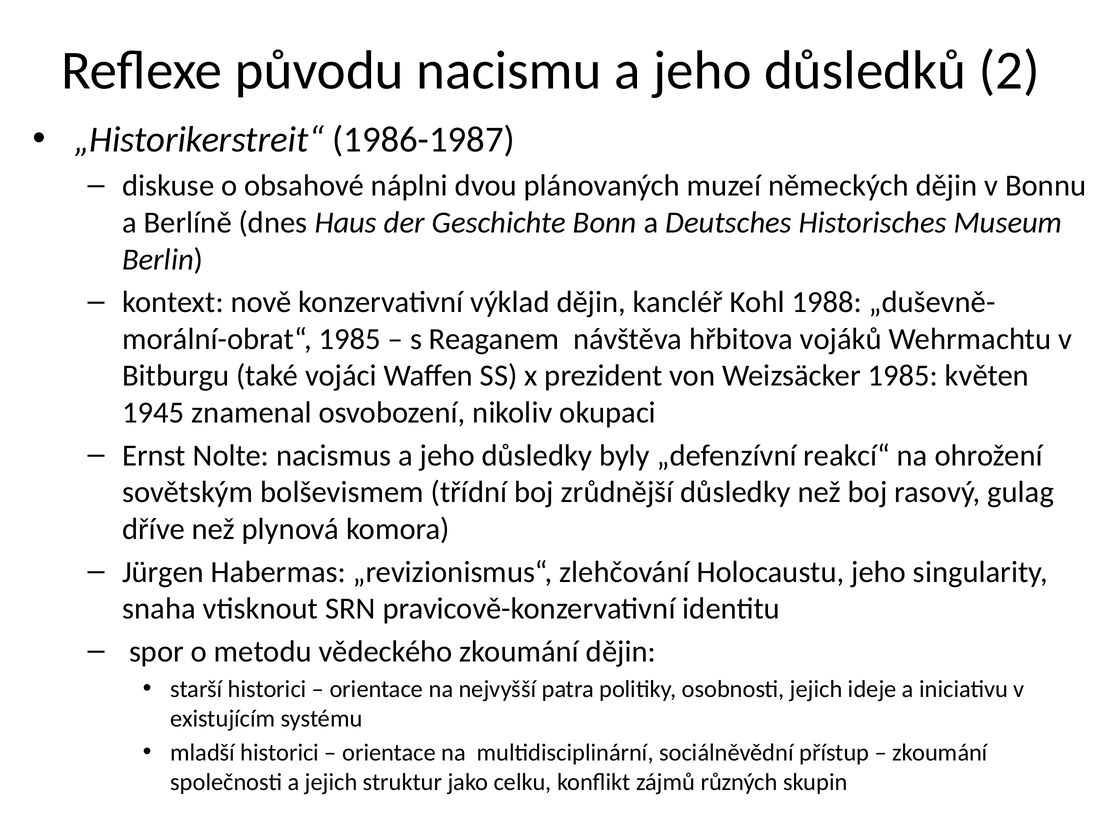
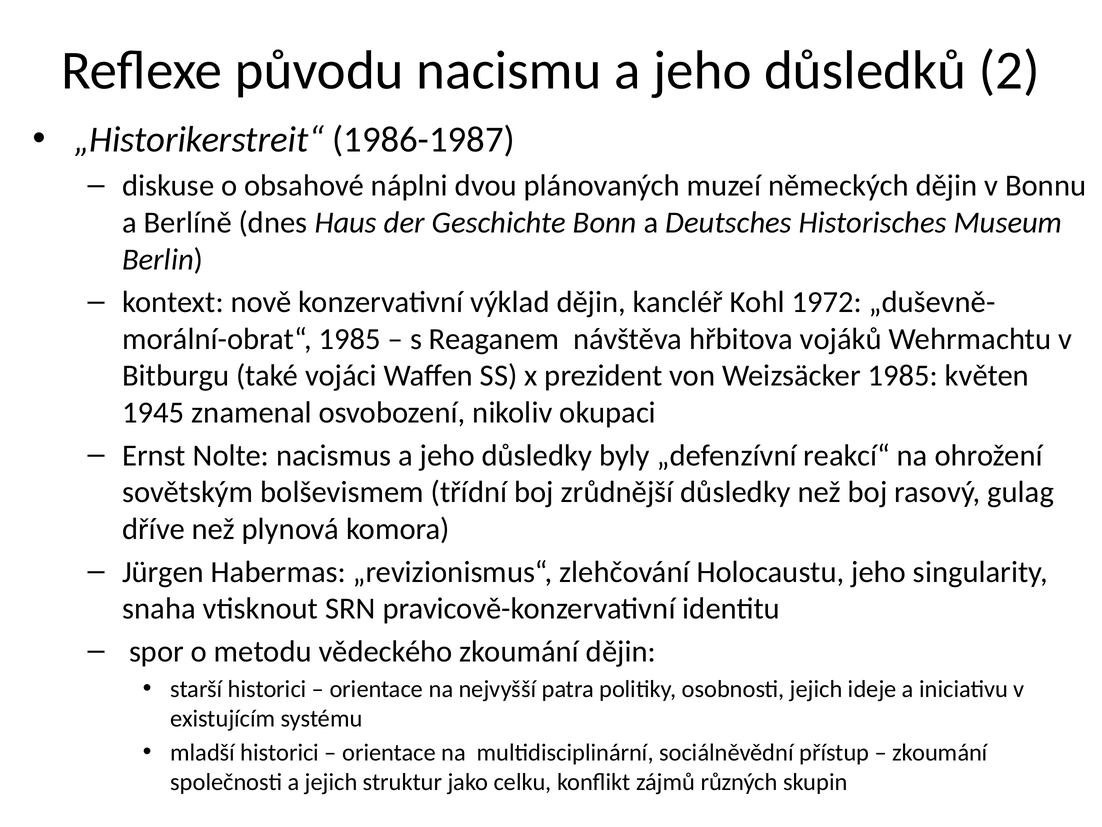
1988: 1988 -> 1972 (827, 302)
